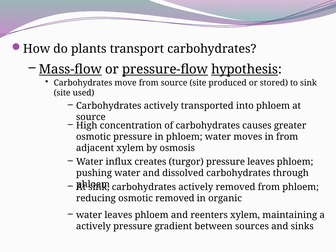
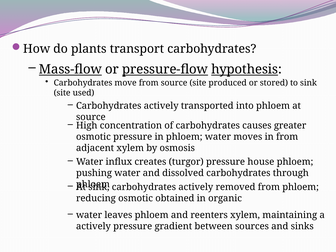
pressure leaves: leaves -> house (261, 162)
osmotic removed: removed -> obtained (175, 198)
